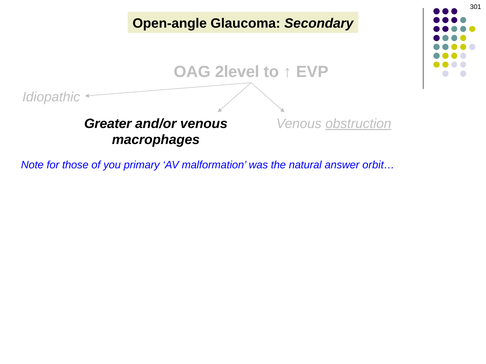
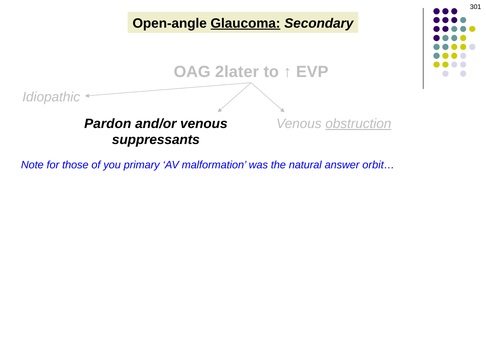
Glaucoma underline: none -> present (245, 23)
2level: 2level -> 2later (237, 72)
Greater: Greater -> Pardon (108, 124)
macrophages: macrophages -> suppressants (156, 140)
